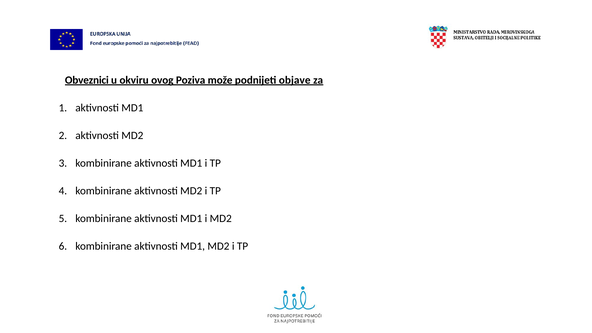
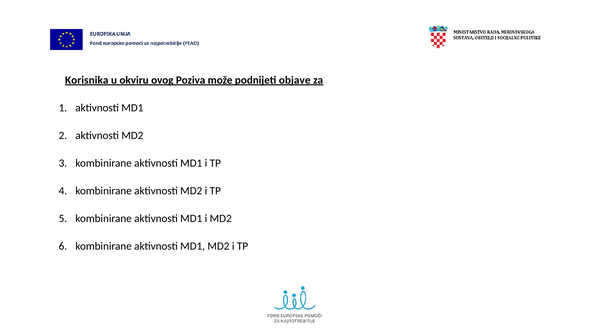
Obveznici: Obveznici -> Korisnika (87, 80)
